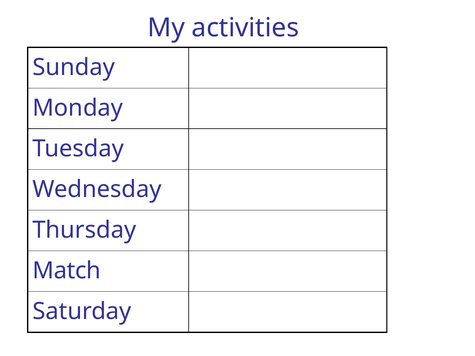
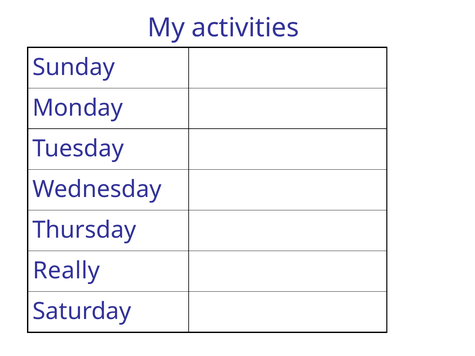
Match: Match -> Really (66, 271)
